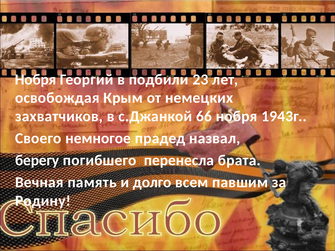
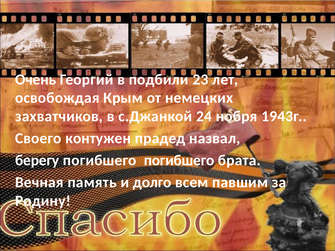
Нобря: Нобря -> Очень (36, 80)
66: 66 -> 24 (204, 116)
немногое: немногое -> контужен (98, 138)
погибшего перенесла: перенесла -> погибшего (179, 160)
